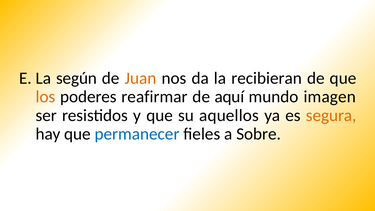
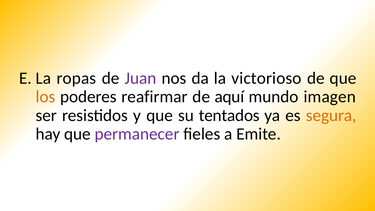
según: según -> ropas (76, 78)
Juan colour: orange -> purple (140, 78)
recibieran: recibieran -> victorioso (267, 78)
aquellos: aquellos -> tentados (229, 115)
permanecer colour: blue -> purple (137, 134)
Sobre: Sobre -> Emite (259, 134)
